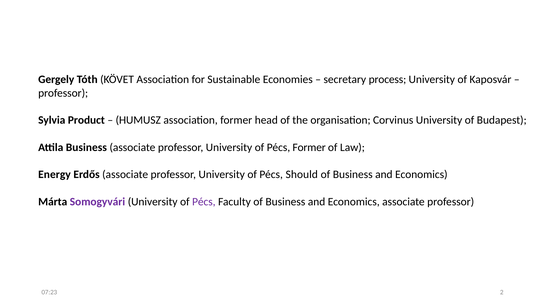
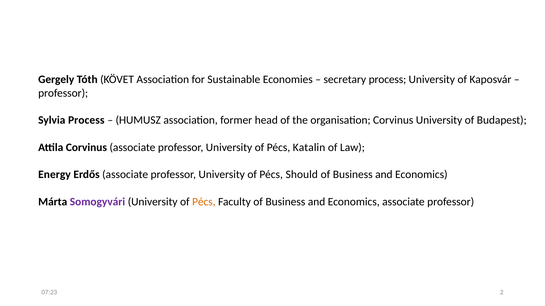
Sylvia Product: Product -> Process (86, 120)
Attila Business: Business -> Corvinus (86, 148)
Pécs Former: Former -> Katalin (309, 148)
Pécs colour: purple -> orange (204, 202)
